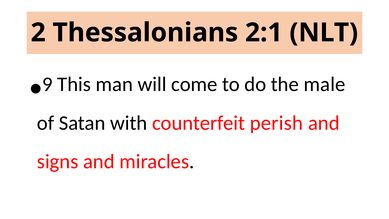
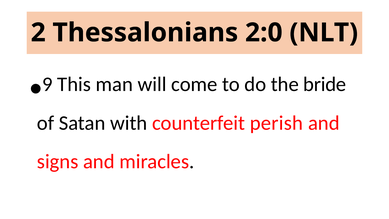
2:1: 2:1 -> 2:0 (264, 33)
male: male -> bride (325, 84)
